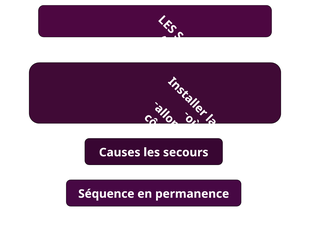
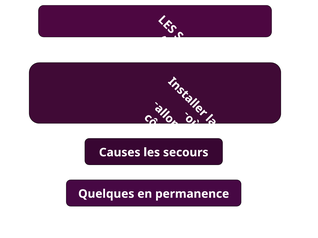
Séquence: Séquence -> Quelques (106, 194)
